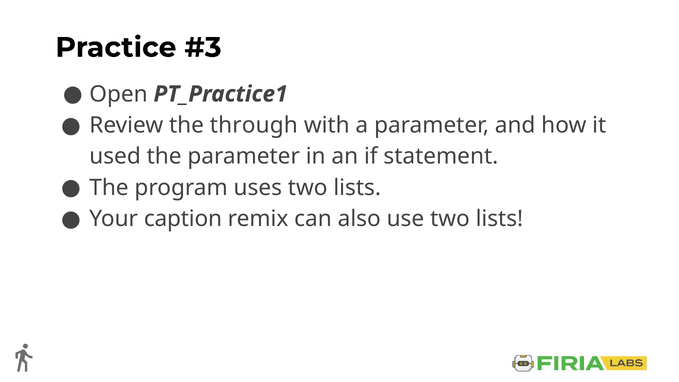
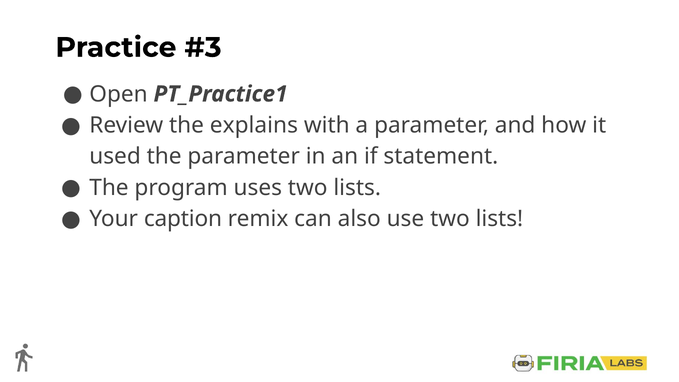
through: through -> explains (254, 125)
